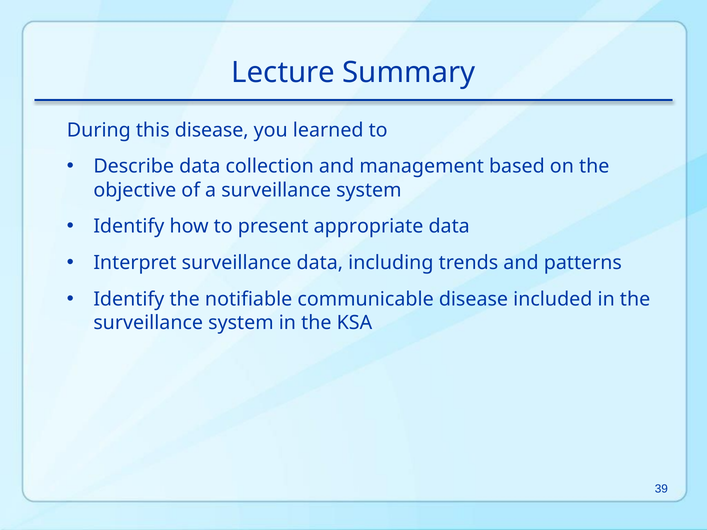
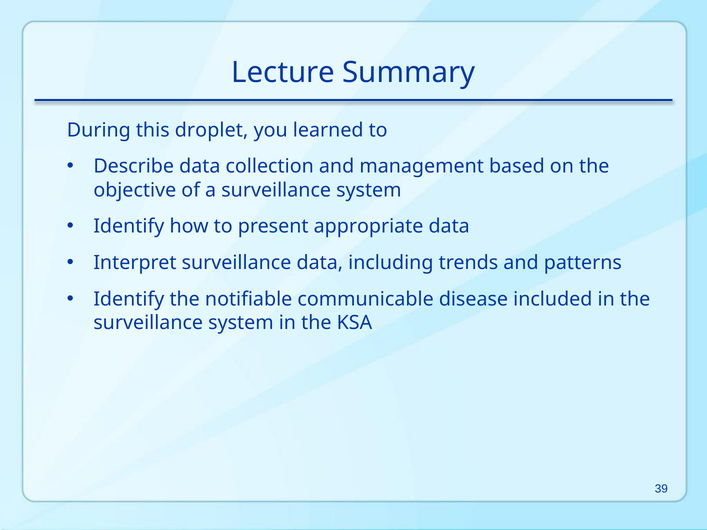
this disease: disease -> droplet (212, 130)
